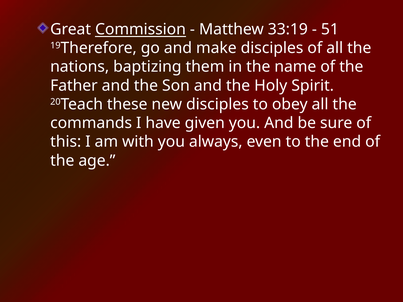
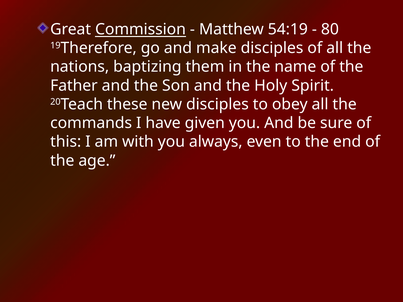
33:19: 33:19 -> 54:19 (288, 29)
51: 51 -> 80 (330, 29)
